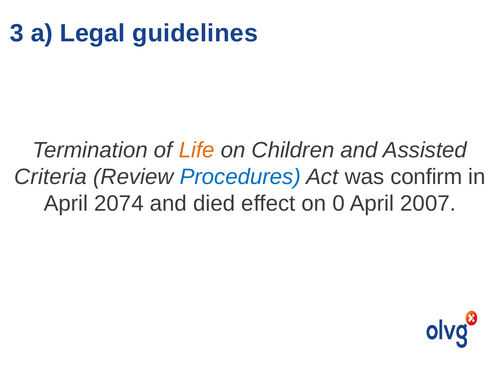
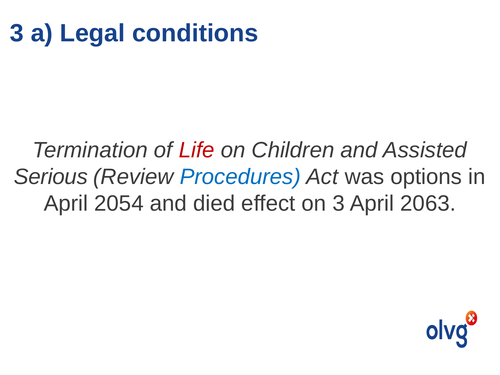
guidelines: guidelines -> conditions (195, 33)
Life colour: orange -> red (197, 150)
Criteria: Criteria -> Serious (51, 177)
confirm: confirm -> options (426, 177)
2074: 2074 -> 2054 (119, 203)
on 0: 0 -> 3 (339, 203)
2007: 2007 -> 2063 (428, 203)
